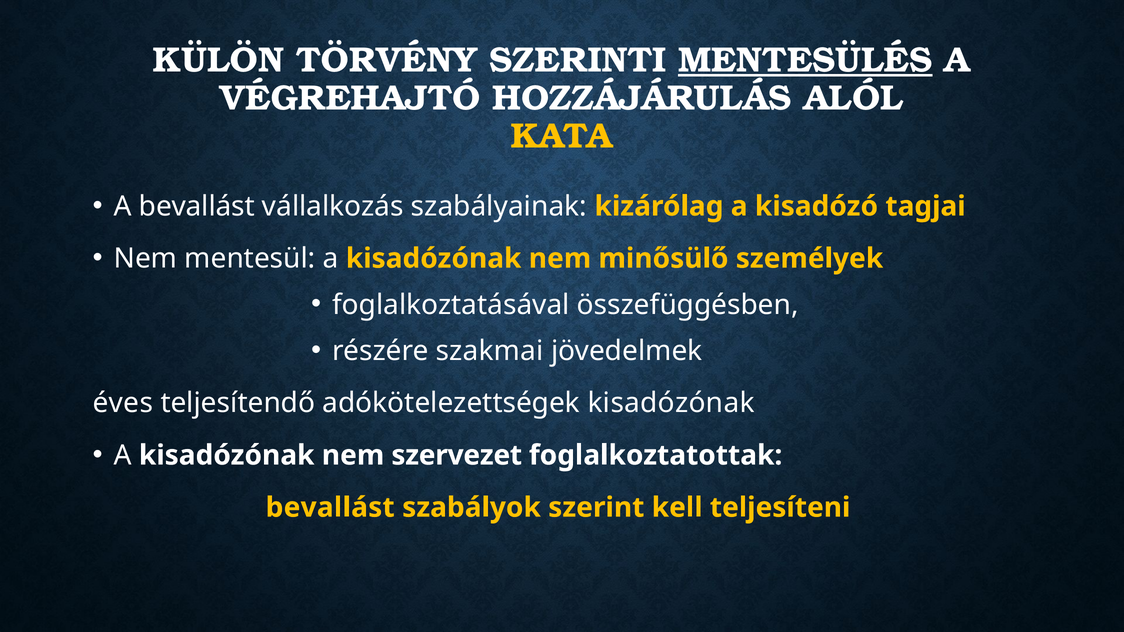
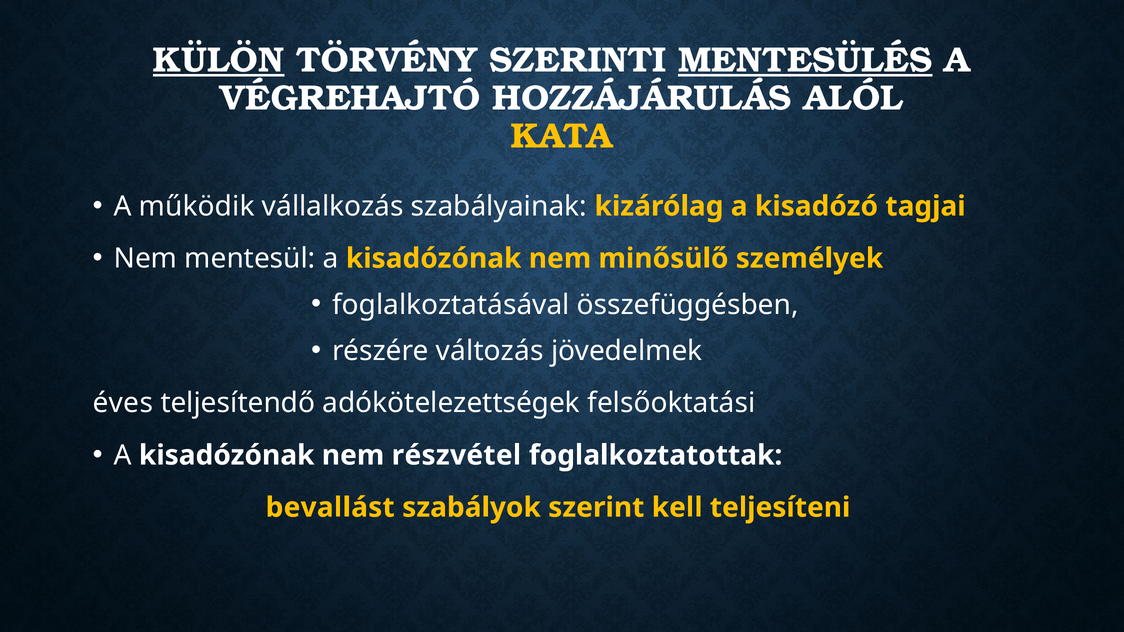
KÜLÖN underline: none -> present (219, 60)
A bevallást: bevallást -> működik (197, 206)
szakmai: szakmai -> változás (490, 351)
adókötelezettségek kisadózónak: kisadózónak -> felsőoktatási (671, 403)
szervezet: szervezet -> részvétel (456, 455)
